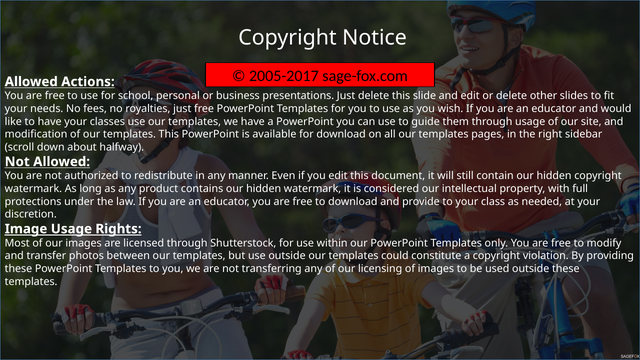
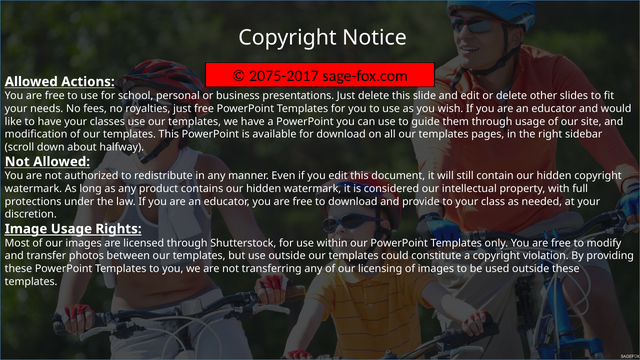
2005-2017: 2005-2017 -> 2075-2017 (284, 76)
